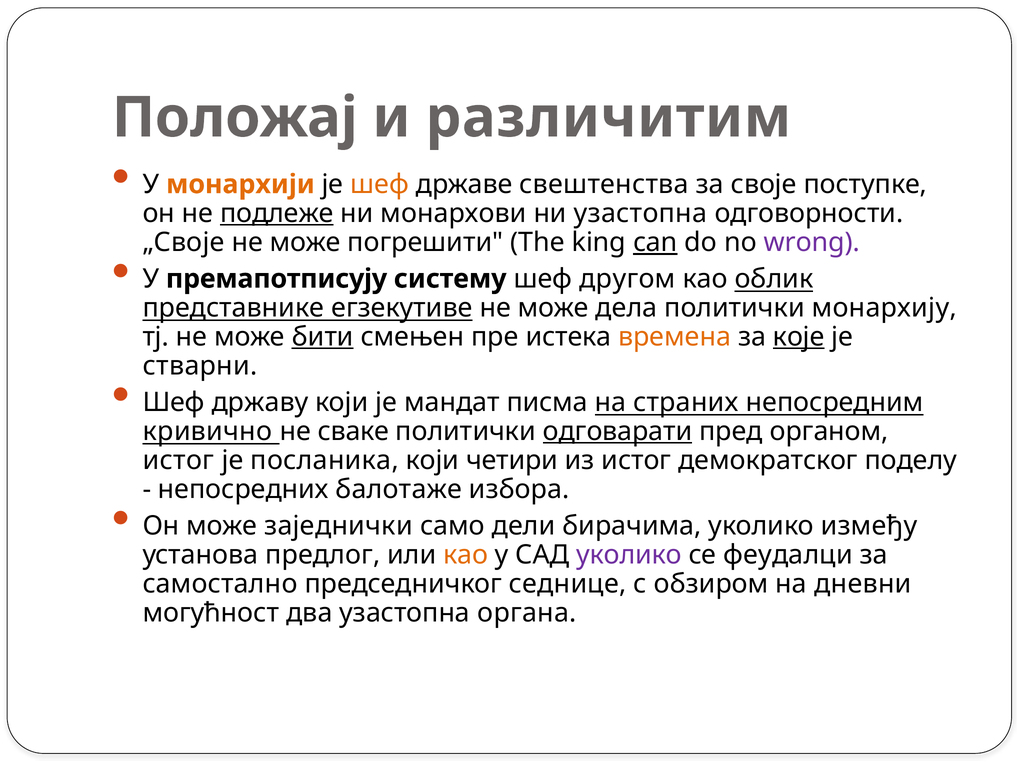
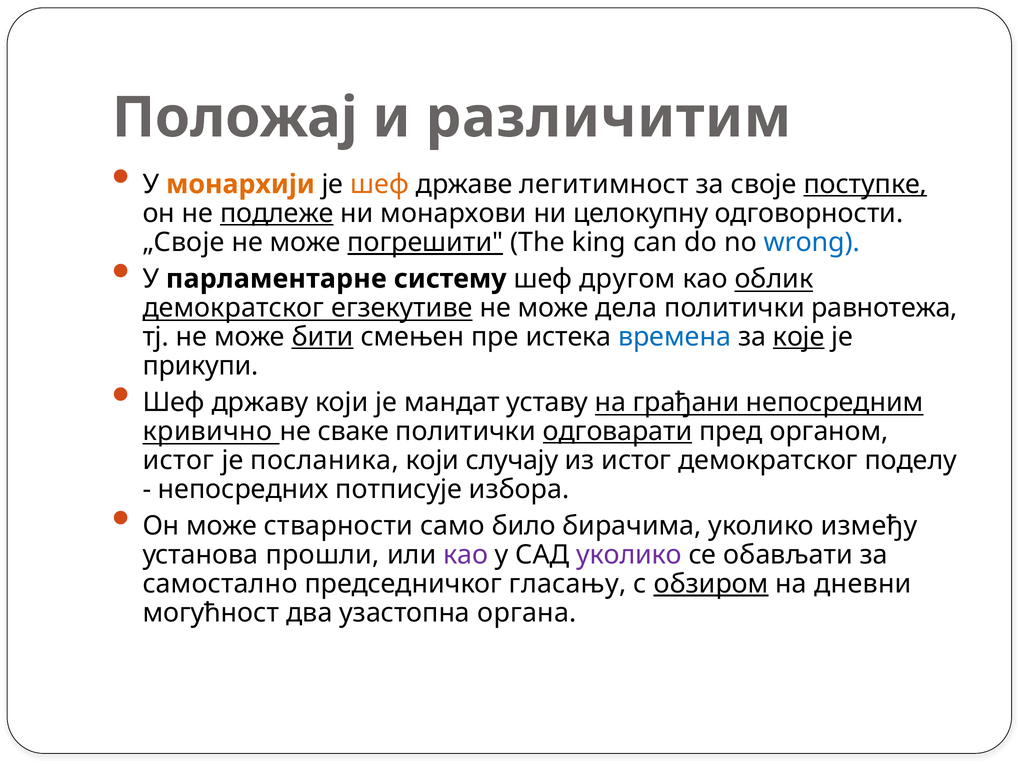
свештенства: свештенства -> легитимност (604, 184)
поступке underline: none -> present (865, 184)
ни узастопна: узастопна -> целокупну (641, 213)
погрешити underline: none -> present (425, 242)
can underline: present -> none (655, 242)
wrong colour: purple -> blue (812, 242)
премапотписују: премапотписују -> парламентарне (276, 279)
представнике: представнике -> демократског (233, 308)
монархију: монархију -> равнотежа (884, 308)
времена colour: orange -> blue (675, 337)
стварни: стварни -> прикупи (200, 366)
писма: писма -> уставу (547, 402)
страних: страних -> грађани (686, 402)
четири: четири -> случају (512, 461)
балотаже: балотаже -> потписује (399, 490)
заједнички: заједнички -> стварности (338, 526)
дели: дели -> било (524, 526)
предлог: предлог -> прошли (323, 555)
као colour: orange -> purple (466, 555)
феудалци: феудалци -> обављати (788, 555)
седнице: седнице -> гласању (568, 584)
обзиром underline: none -> present (711, 584)
